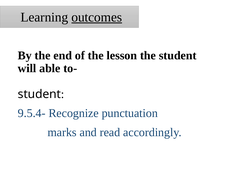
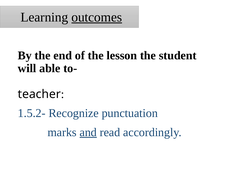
student: student -> teacher (39, 94)
9.5.4-: 9.5.4- -> 1.5.2- (32, 113)
and underline: none -> present (88, 132)
